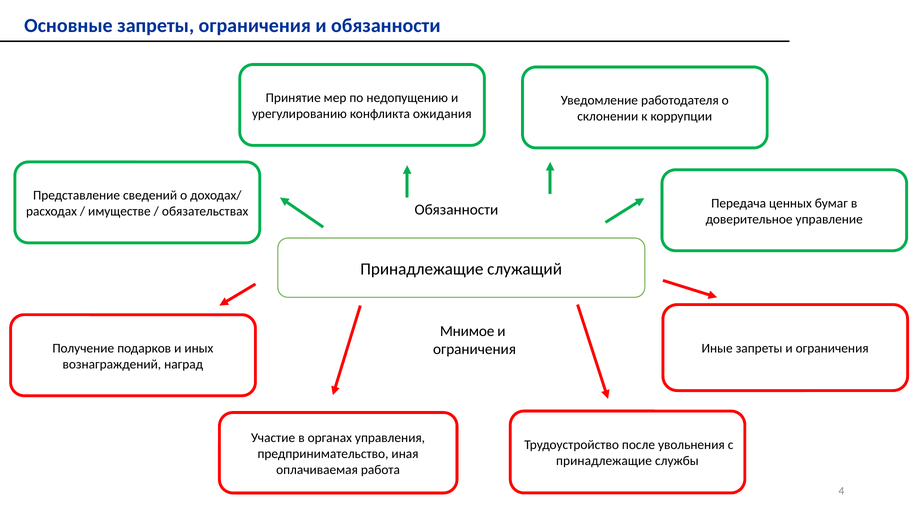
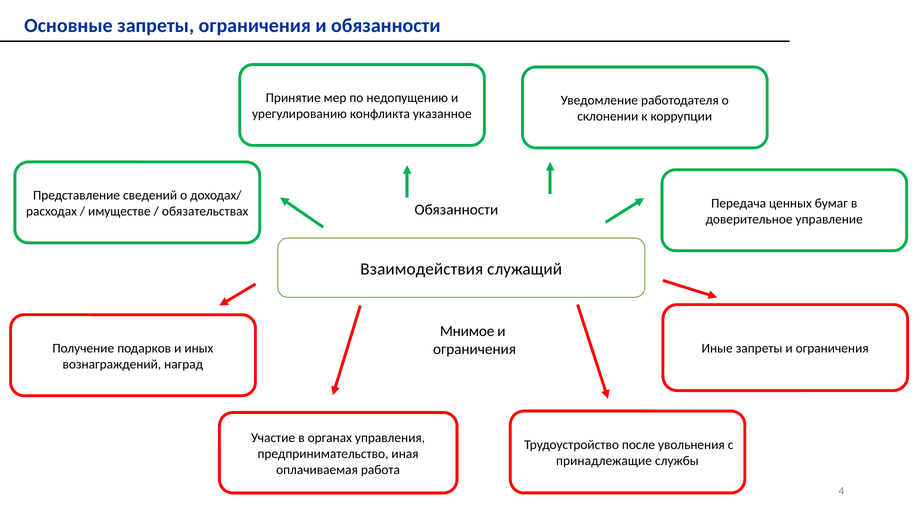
ожидания: ожидания -> указанное (442, 114)
Принадлежащие: Принадлежащие -> Взаимодействия (422, 269)
